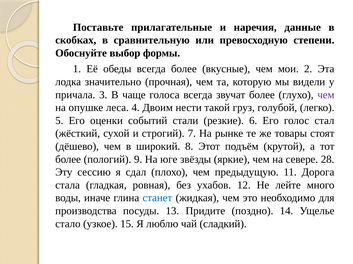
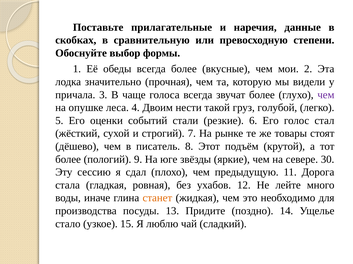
широкий: широкий -> писатель (158, 147)
28: 28 -> 30 (328, 160)
станет colour: blue -> orange (157, 199)
